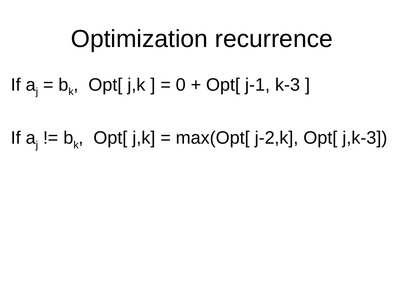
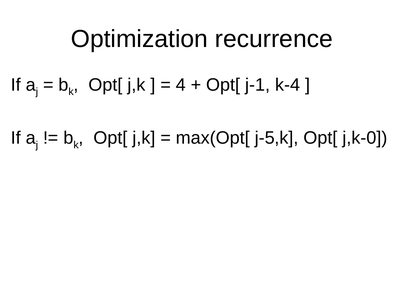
0: 0 -> 4 (181, 85)
k-3: k-3 -> k-4 (288, 85)
j-2,k: j-2,k -> j-5,k (277, 138)
j,k-3: j,k-3 -> j,k-0 (365, 138)
